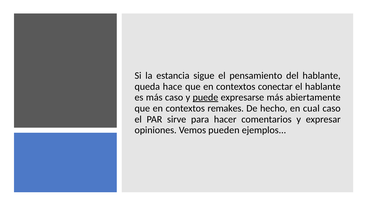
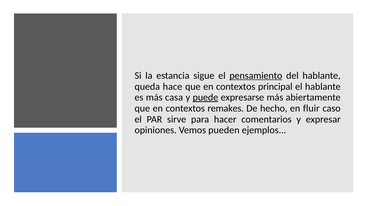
pensamiento underline: none -> present (256, 76)
conectar: conectar -> principal (275, 87)
más caso: caso -> casa (174, 98)
cual: cual -> fluir (311, 109)
